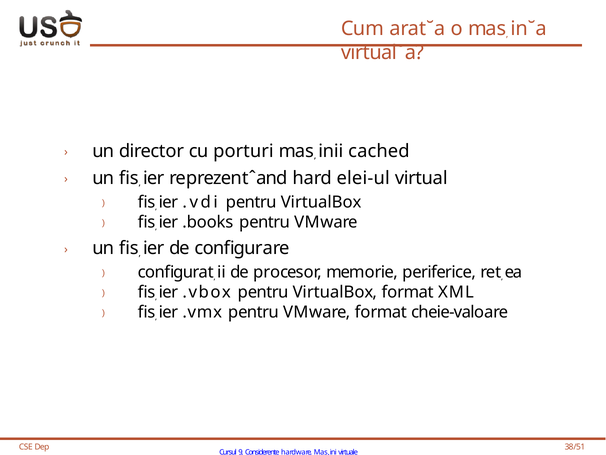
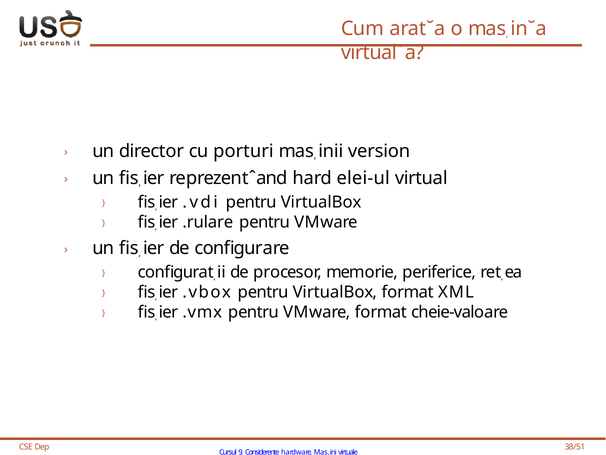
cached: cached -> version (379, 151)
.books: .books -> .rulare (208, 222)
